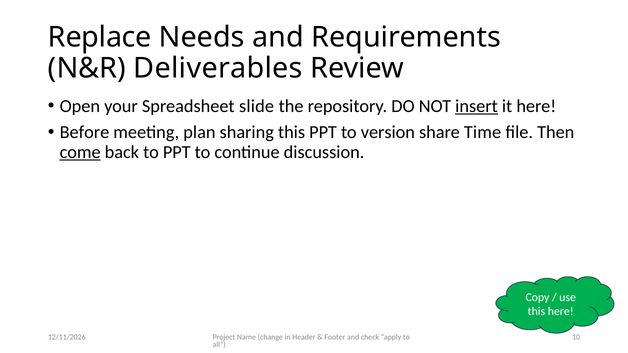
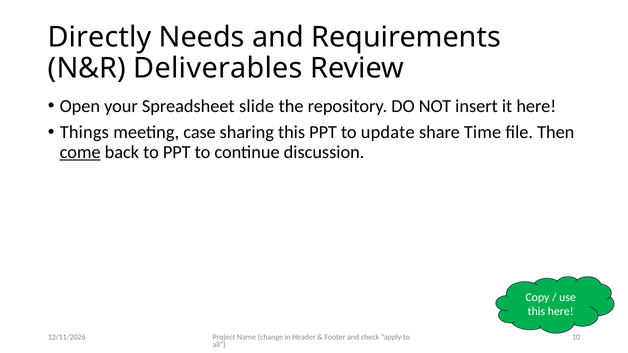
Replace: Replace -> Directly (100, 37)
insert underline: present -> none (477, 106)
Before: Before -> Things (84, 133)
plan: plan -> case (200, 133)
version: version -> update (388, 133)
